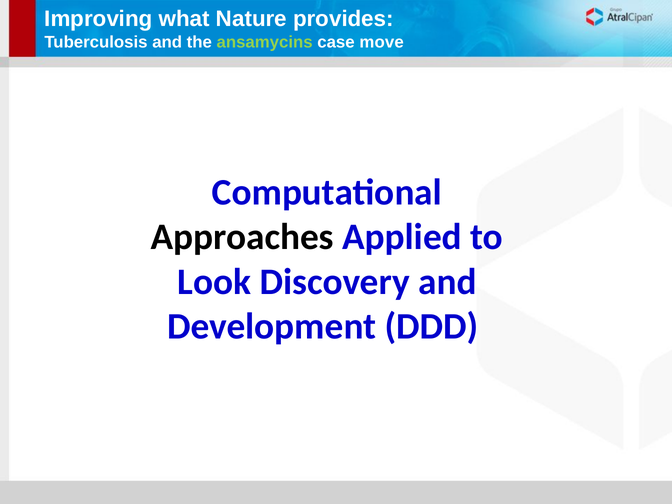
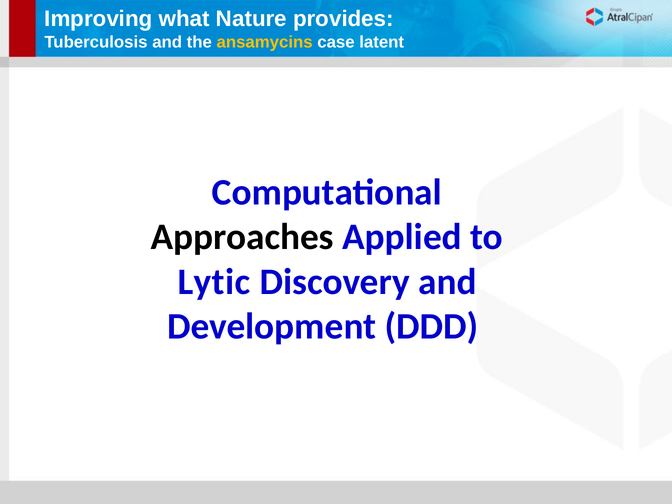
ansamycins colour: light green -> yellow (265, 42)
move: move -> latent (382, 42)
Look: Look -> Lytic (214, 282)
